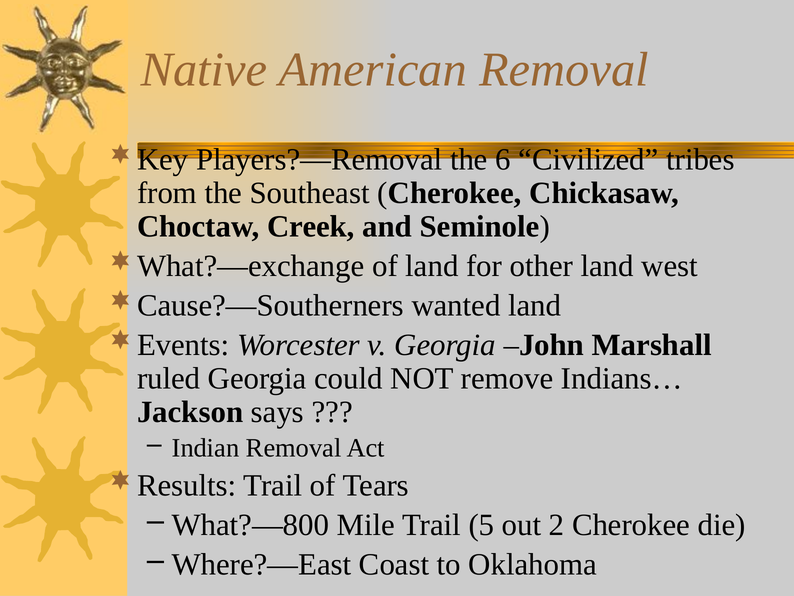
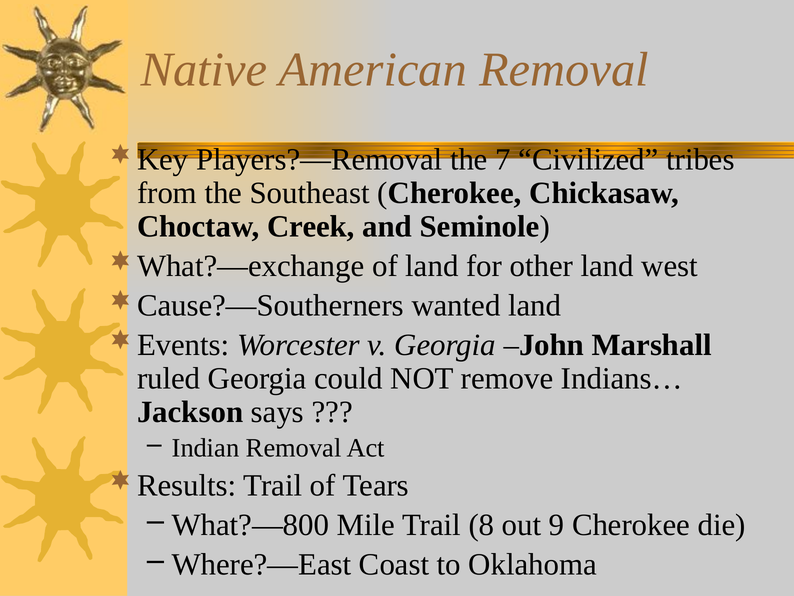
6: 6 -> 7 (503, 159)
5: 5 -> 8 (481, 524)
2: 2 -> 9 (557, 524)
